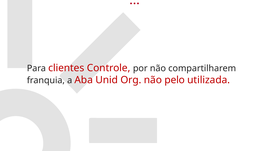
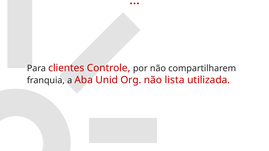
pelo: pelo -> lista (175, 80)
